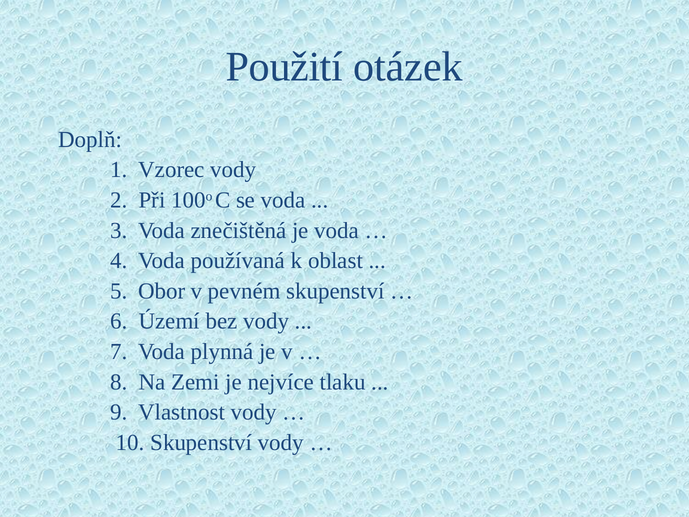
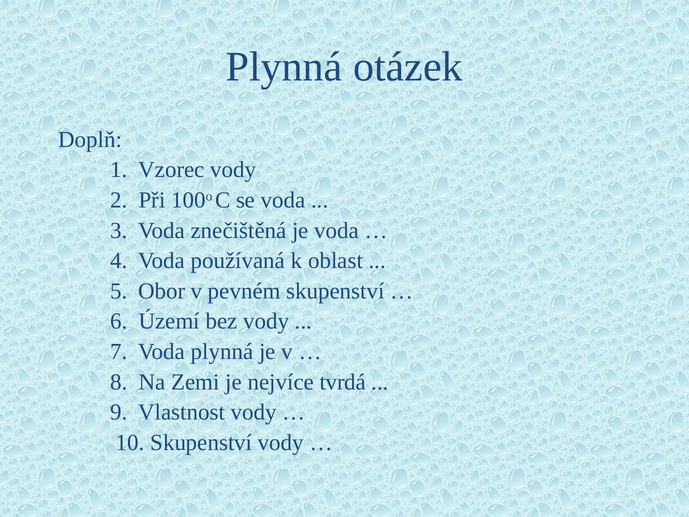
Použití: Použití -> Plynná (284, 67)
tlaku: tlaku -> tvrdá (343, 382)
